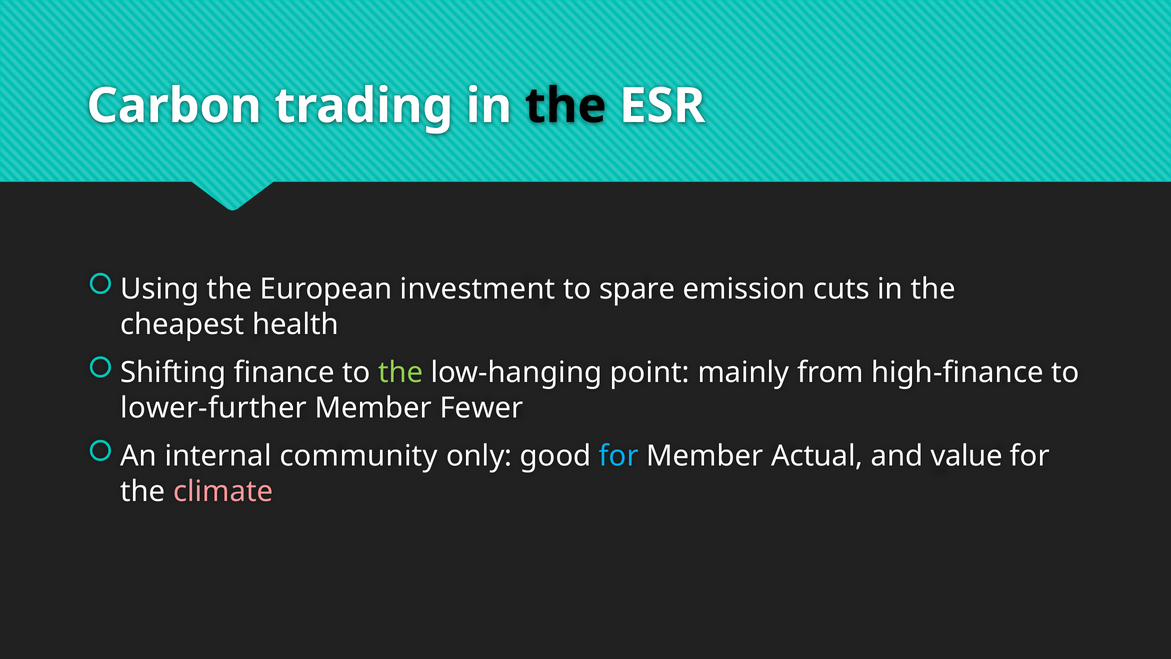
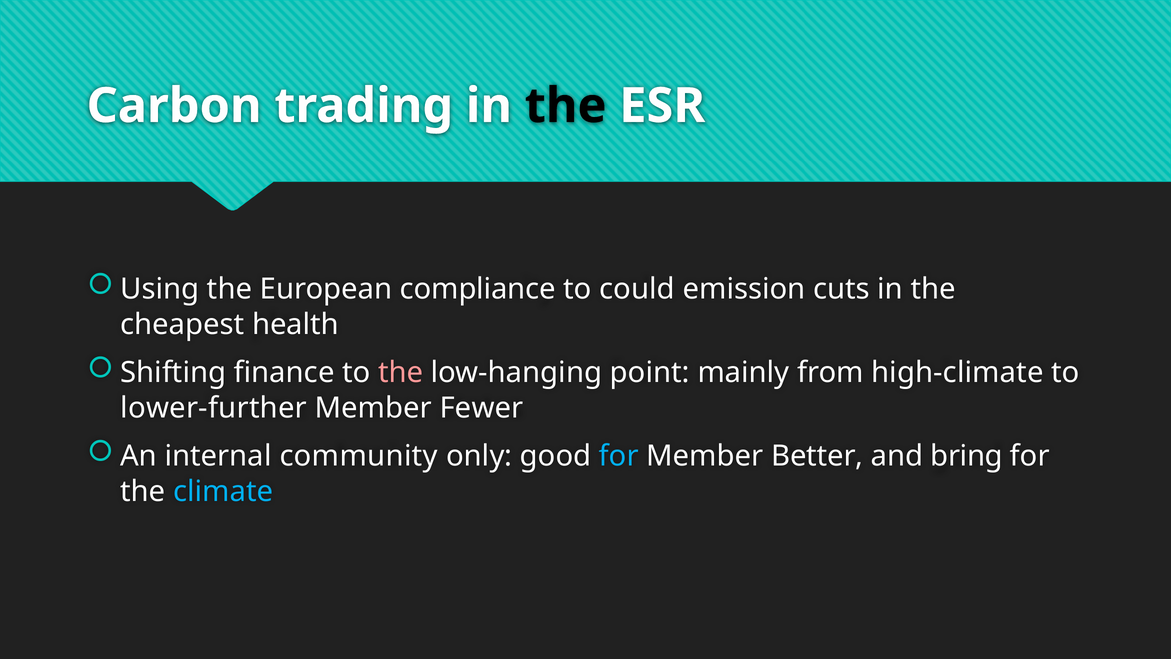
investment: investment -> compliance (478, 289)
spare: spare -> could (637, 289)
the colour: light green -> pink (401, 373)
high-finance: high-finance -> high-climate (957, 373)
Actual: Actual -> Better (817, 456)
value: value -> bring (967, 456)
climate colour: pink -> light blue (223, 491)
